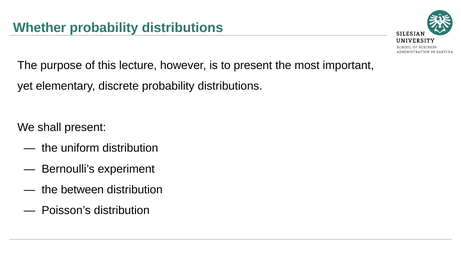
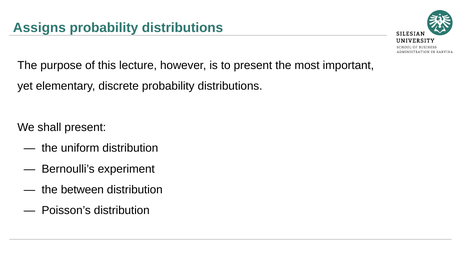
Whether: Whether -> Assigns (39, 28)
